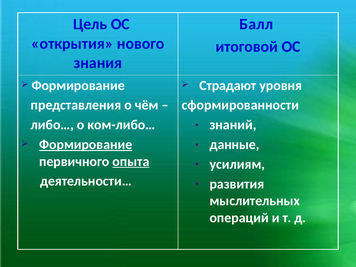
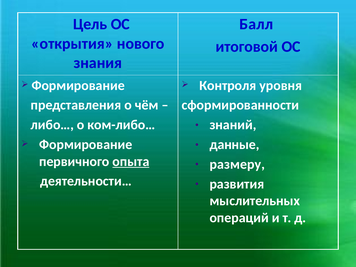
Страдают: Страдают -> Контроля (228, 85)
Формирование underline: present -> none (86, 145)
усилиям: усилиям -> размеру (237, 164)
